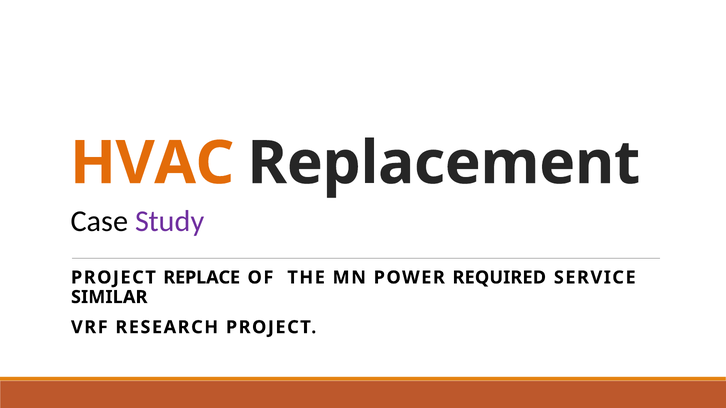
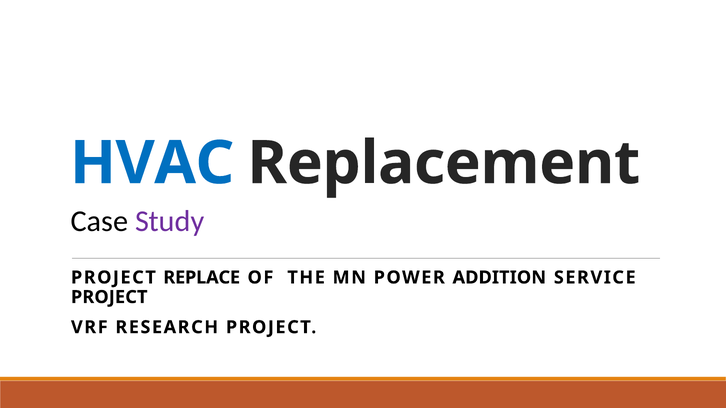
HVAC colour: orange -> blue (152, 163)
REQUIRED: REQUIRED -> ADDITION (499, 278)
SIMILAR: SIMILAR -> PROJECT (109, 297)
